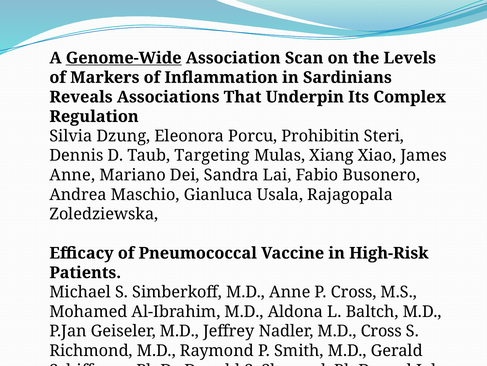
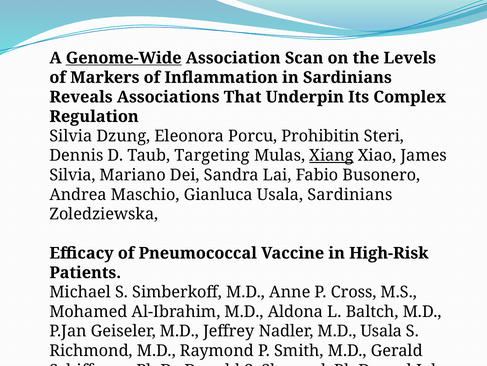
Xiang underline: none -> present (331, 155)
Anne: Anne -> Silvia (72, 175)
Usala Rajagopala: Rajagopala -> Sardinians (350, 194)
M.D Cross: Cross -> Usala (381, 331)
